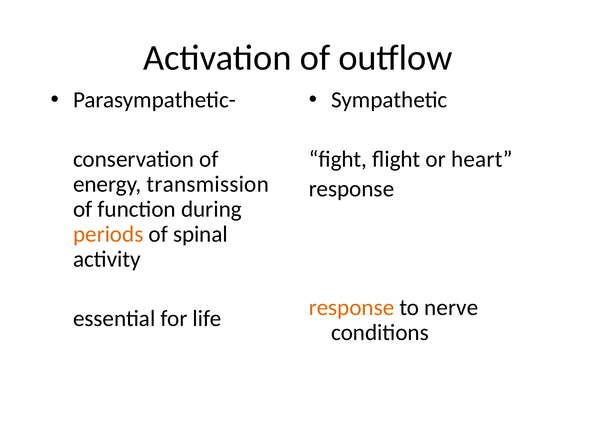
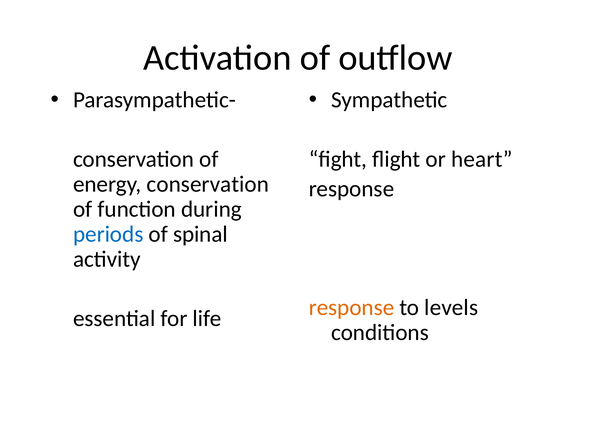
energy transmission: transmission -> conservation (208, 184)
periods colour: orange -> blue (108, 234)
nerve: nerve -> levels (451, 308)
